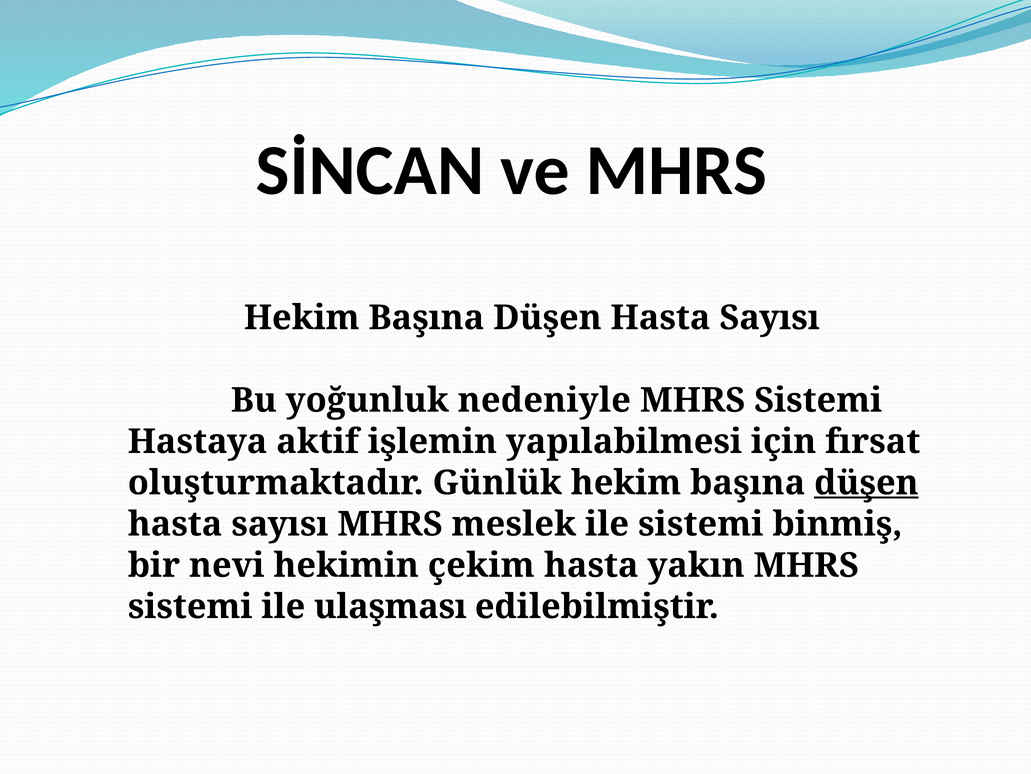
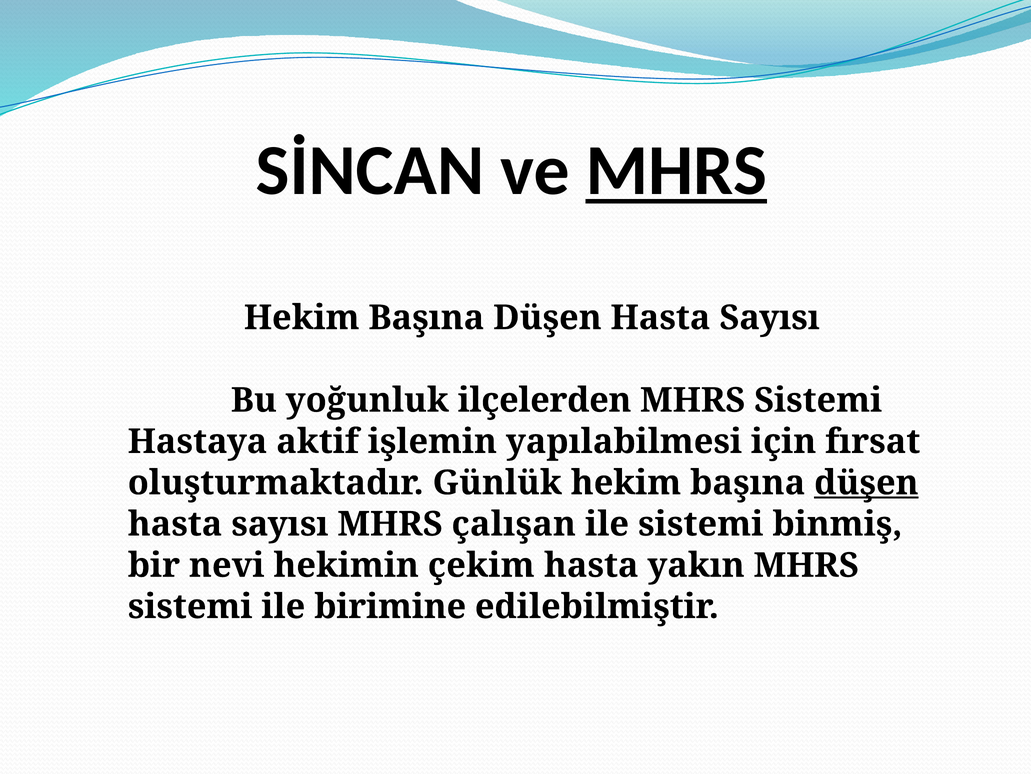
MHRS underline: none -> present (676, 170)
nedeniyle: nedeniyle -> ilçelerden (545, 400)
meslek: meslek -> çalışan (514, 524)
ulaşması: ulaşması -> birimine (390, 606)
